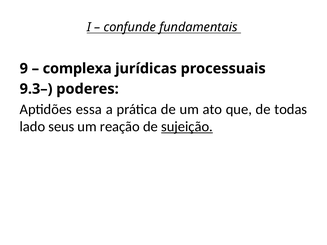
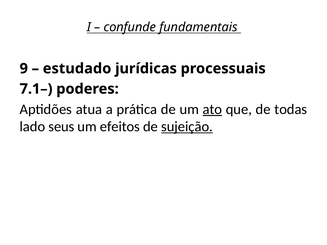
complexa: complexa -> estudado (77, 69)
9.3–: 9.3– -> 7.1– (36, 89)
essa: essa -> atua (89, 109)
ato underline: none -> present (212, 109)
reação: reação -> efeitos (120, 127)
